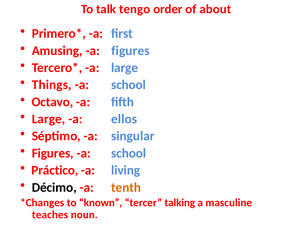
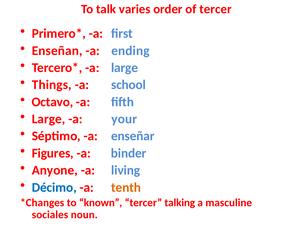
tengo: tengo -> varies (135, 9)
of about: about -> tercer (215, 9)
Amusing: Amusing -> Enseñan (57, 51)
a figures: figures -> ending (130, 51)
ellos: ellos -> your (124, 119)
singular: singular -> enseñar (133, 136)
school: school -> binder (129, 153)
Práctico: Práctico -> Anyone (55, 170)
Décimo colour: black -> blue (54, 187)
teaches: teaches -> sociales (50, 215)
